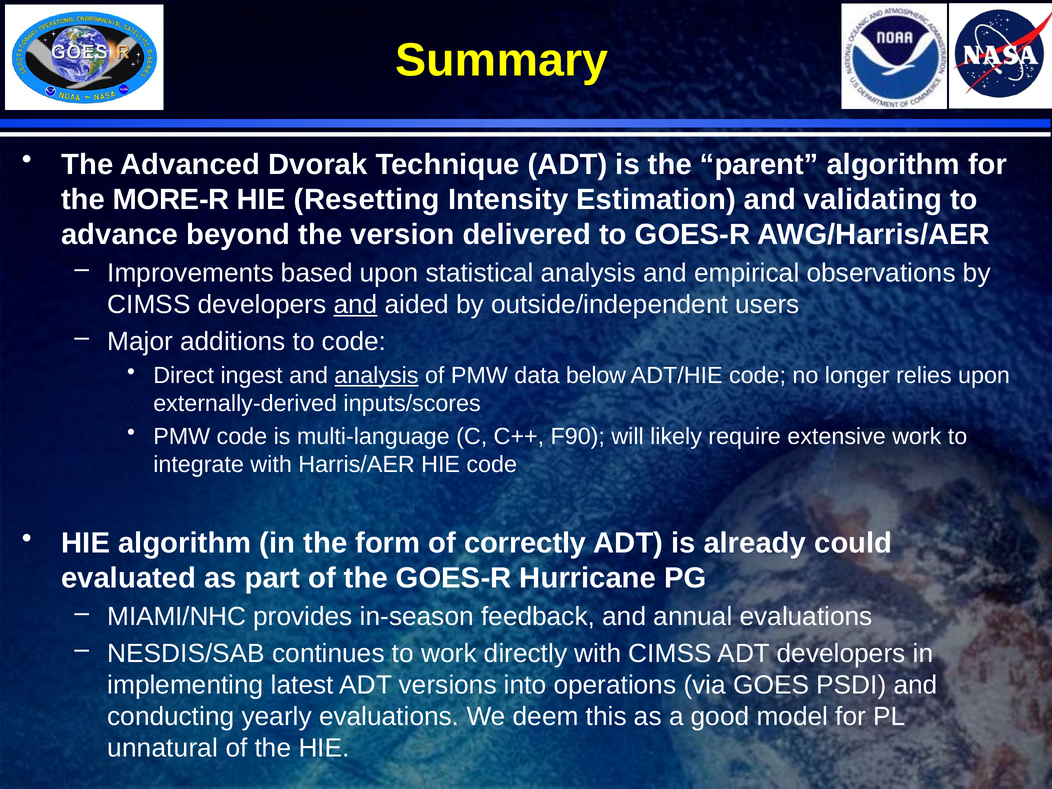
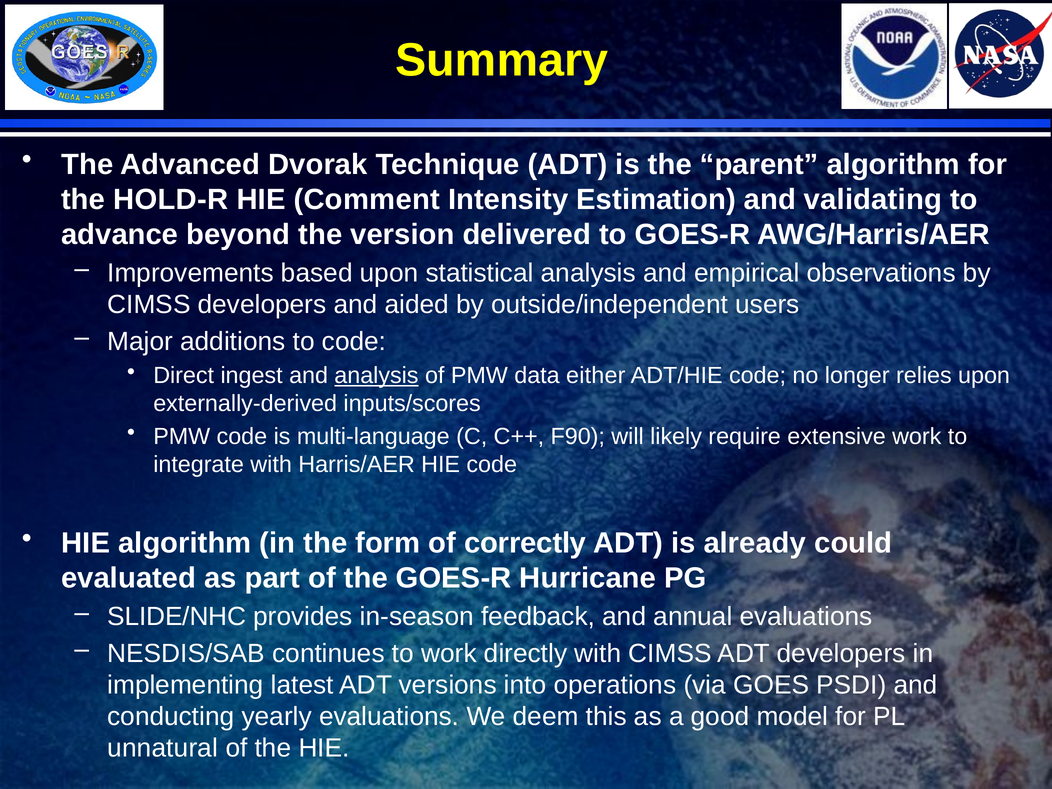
MORE-R: MORE-R -> HOLD-R (171, 200)
Resetting: Resetting -> Comment (367, 200)
and underline: present -> none (356, 305)
below: below -> either (596, 376)
MIAMI/NHC: MIAMI/NHC -> SLIDE/NHC (177, 617)
